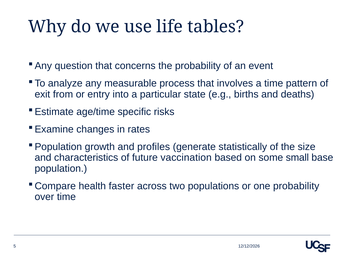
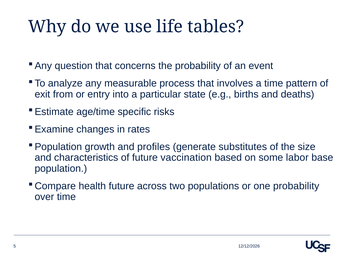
statistically: statistically -> substitutes (243, 147)
small: small -> labor (297, 158)
health faster: faster -> future (122, 186)
